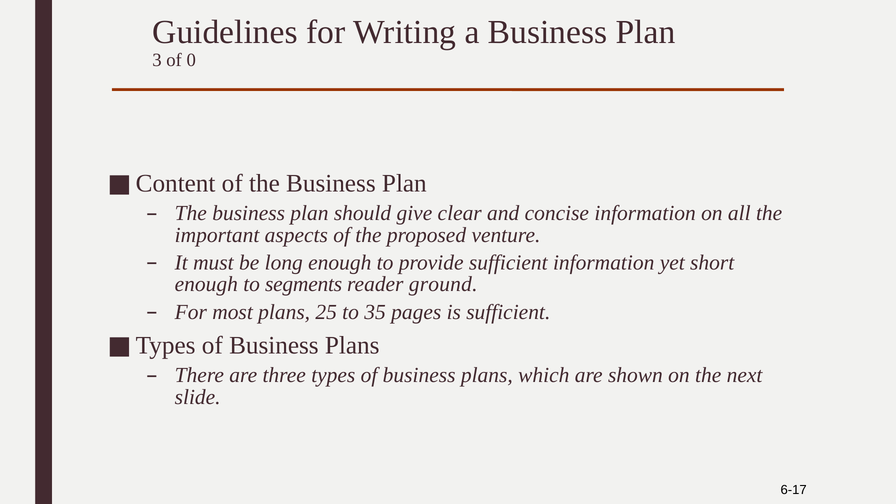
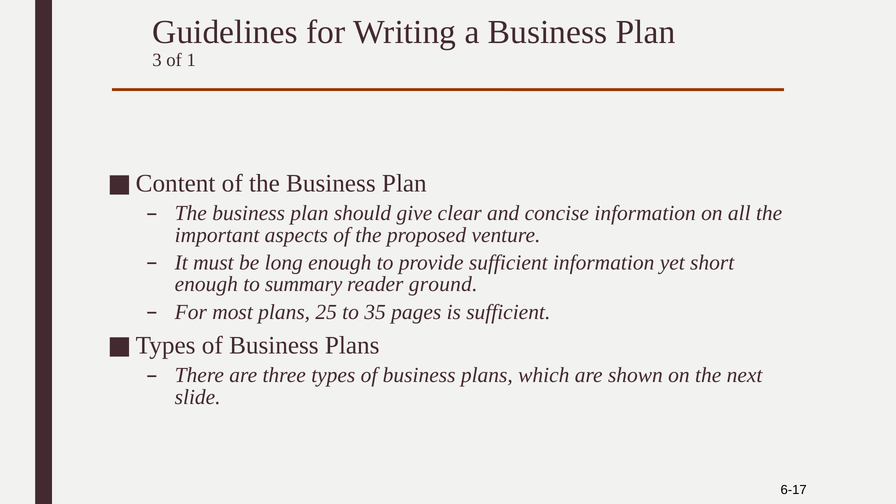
0: 0 -> 1 (191, 60)
segments: segments -> summary (304, 284)
